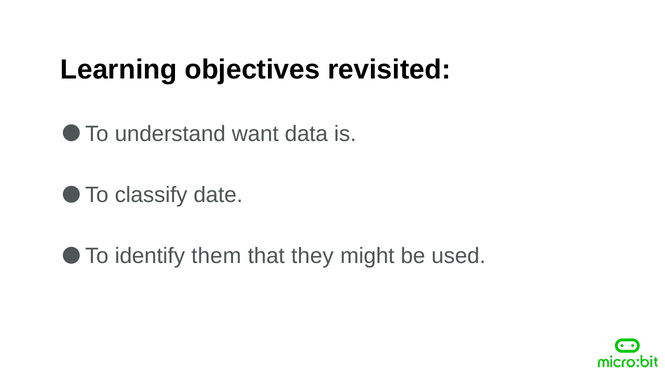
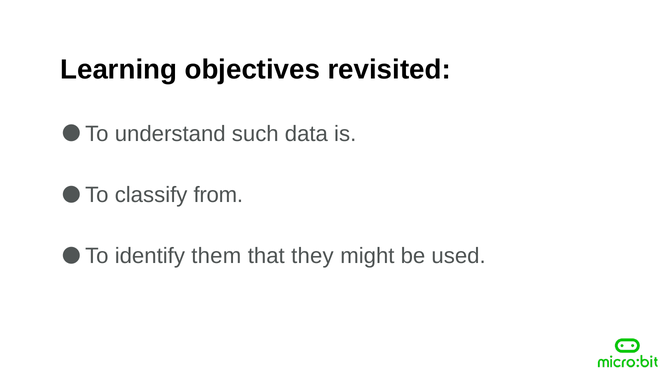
want: want -> such (255, 134)
date: date -> from (218, 195)
